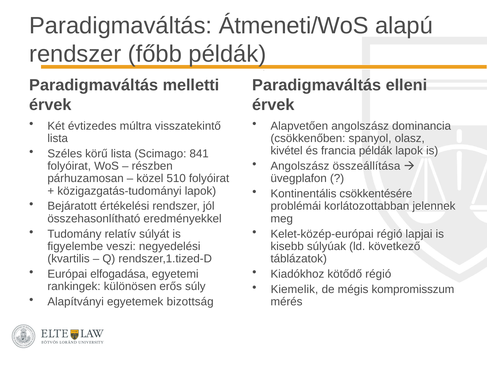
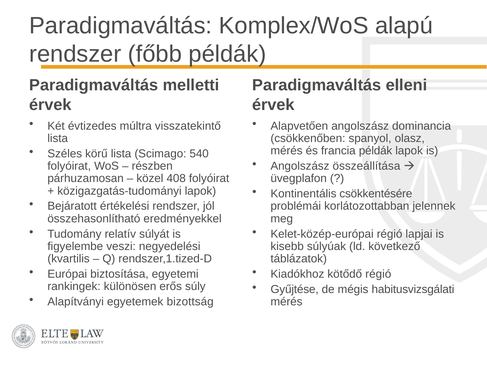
Átmeneti/WoS: Átmeneti/WoS -> Komplex/WoS (294, 26)
kivétel: kivétel -> mérés (287, 151)
841: 841 -> 540 (199, 154)
510: 510 -> 408 (176, 179)
elfogadása: elfogadása -> biztosítása (119, 274)
Kiemelik: Kiemelik -> Gyűjtése (295, 290)
kompromisszum: kompromisszum -> habitusvizsgálati (413, 290)
